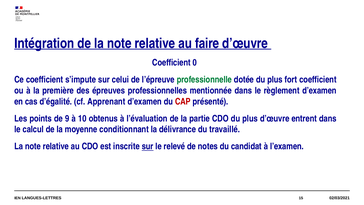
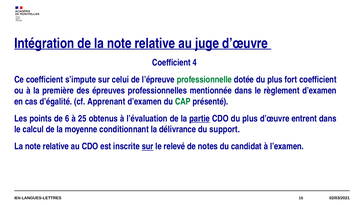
faire: faire -> juge (207, 43)
0: 0 -> 4 (195, 63)
CAP colour: red -> green (183, 101)
9: 9 -> 6 (67, 118)
10: 10 -> 25 (82, 118)
partie underline: none -> present (200, 118)
travaillé: travaillé -> support (225, 129)
